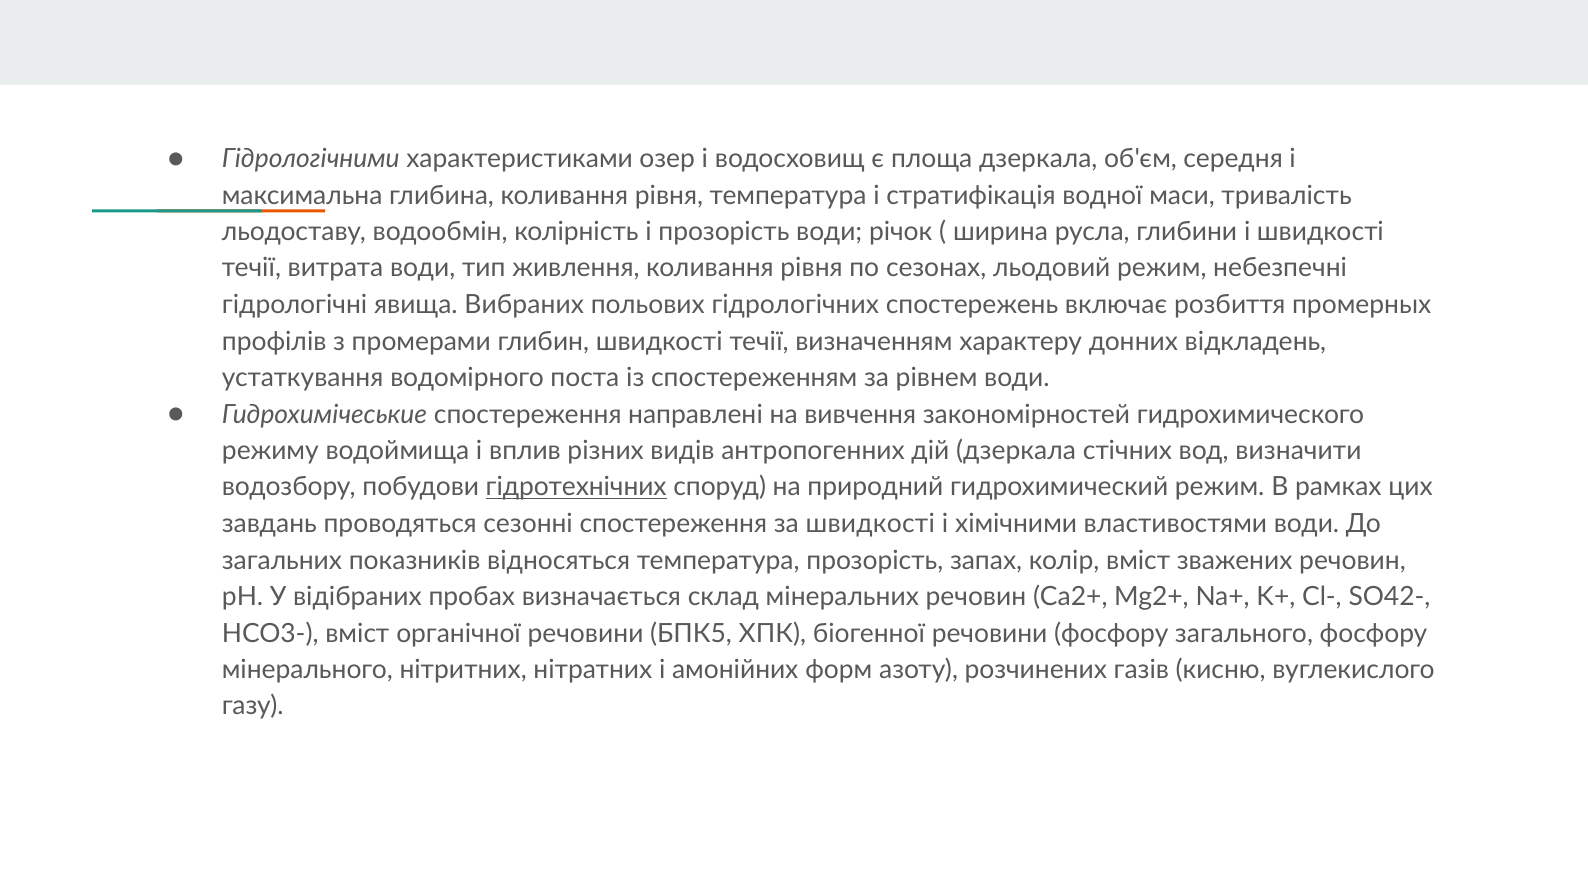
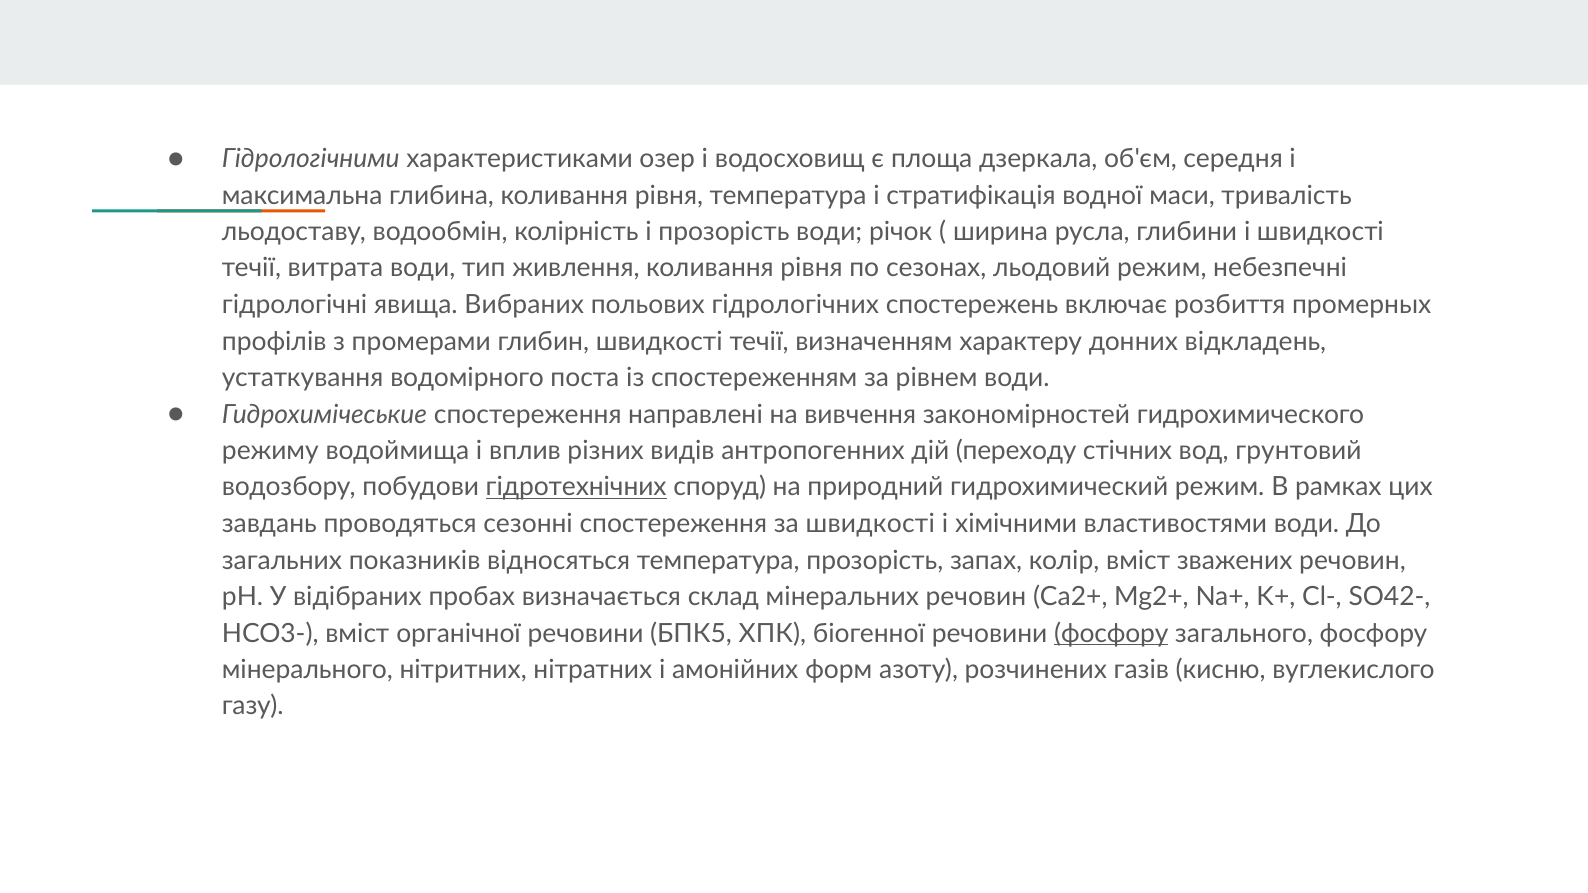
дій дзеркала: дзеркала -> переходу (1016, 451)
визначити: визначити -> грунтовий (1299, 451)
фосфору underline: none -> present (1111, 633)
